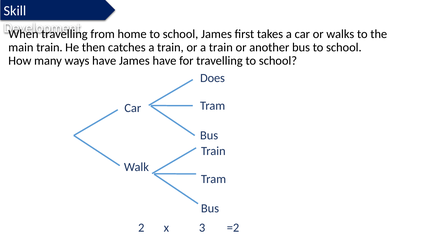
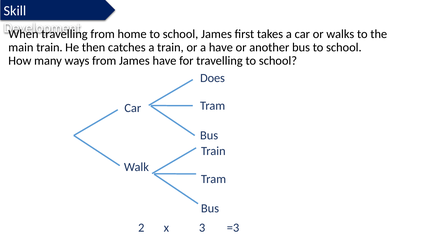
or a train: train -> have (221, 48)
ways have: have -> from (104, 61)
=2: =2 -> =3 (233, 228)
